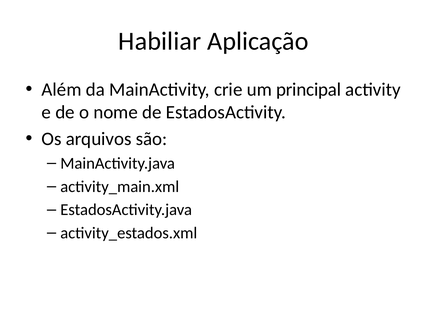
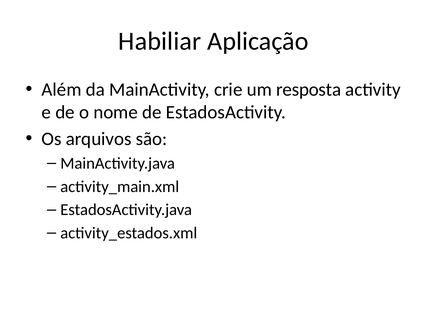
principal: principal -> resposta (309, 90)
